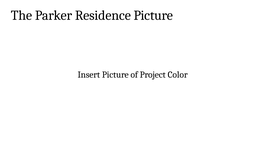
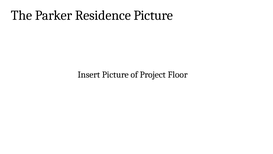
Color: Color -> Floor (178, 74)
